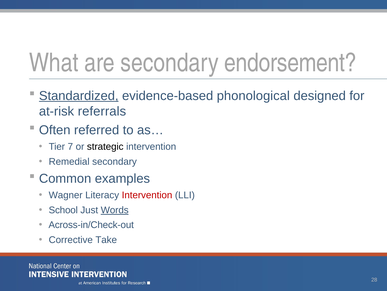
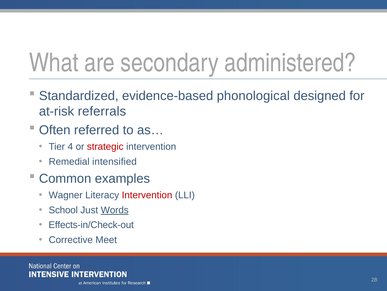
endorsement: endorsement -> administered (290, 63)
Standardized underline: present -> none (79, 96)
7: 7 -> 4 (70, 146)
strategic colour: black -> red (105, 146)
Remedial secondary: secondary -> intensified (114, 161)
Across-in/Check-out: Across-in/Check-out -> Effects-in/Check-out (91, 224)
Take: Take -> Meet (106, 239)
